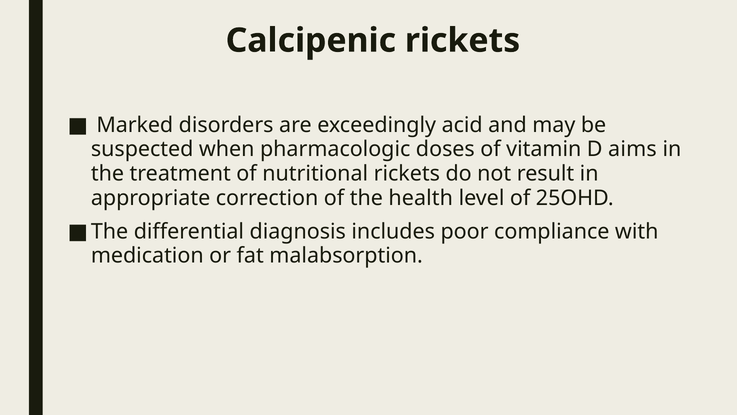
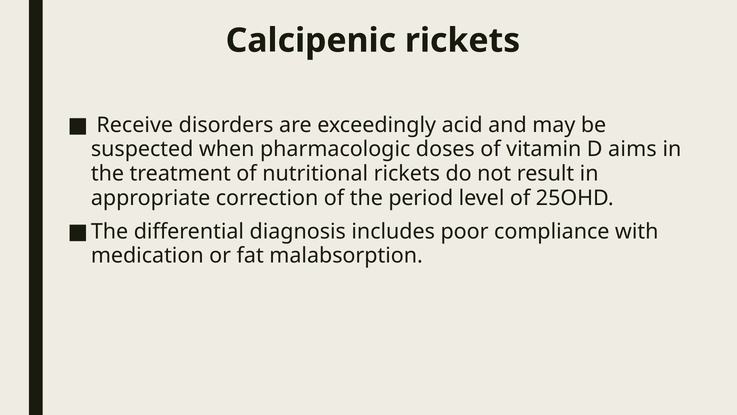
Marked: Marked -> Receive (135, 125)
health: health -> period (421, 198)
